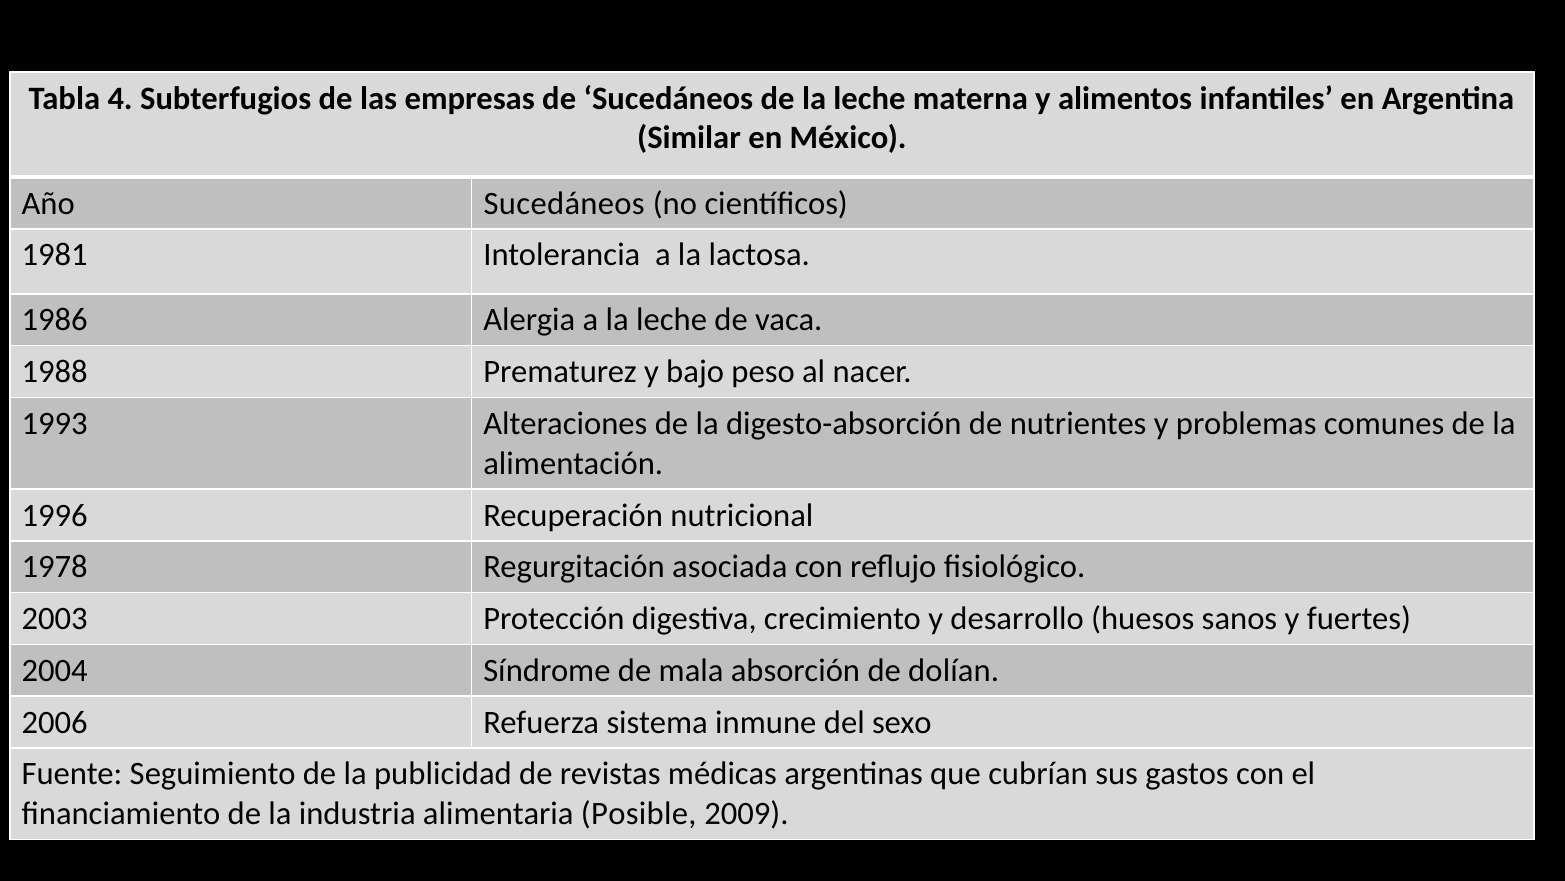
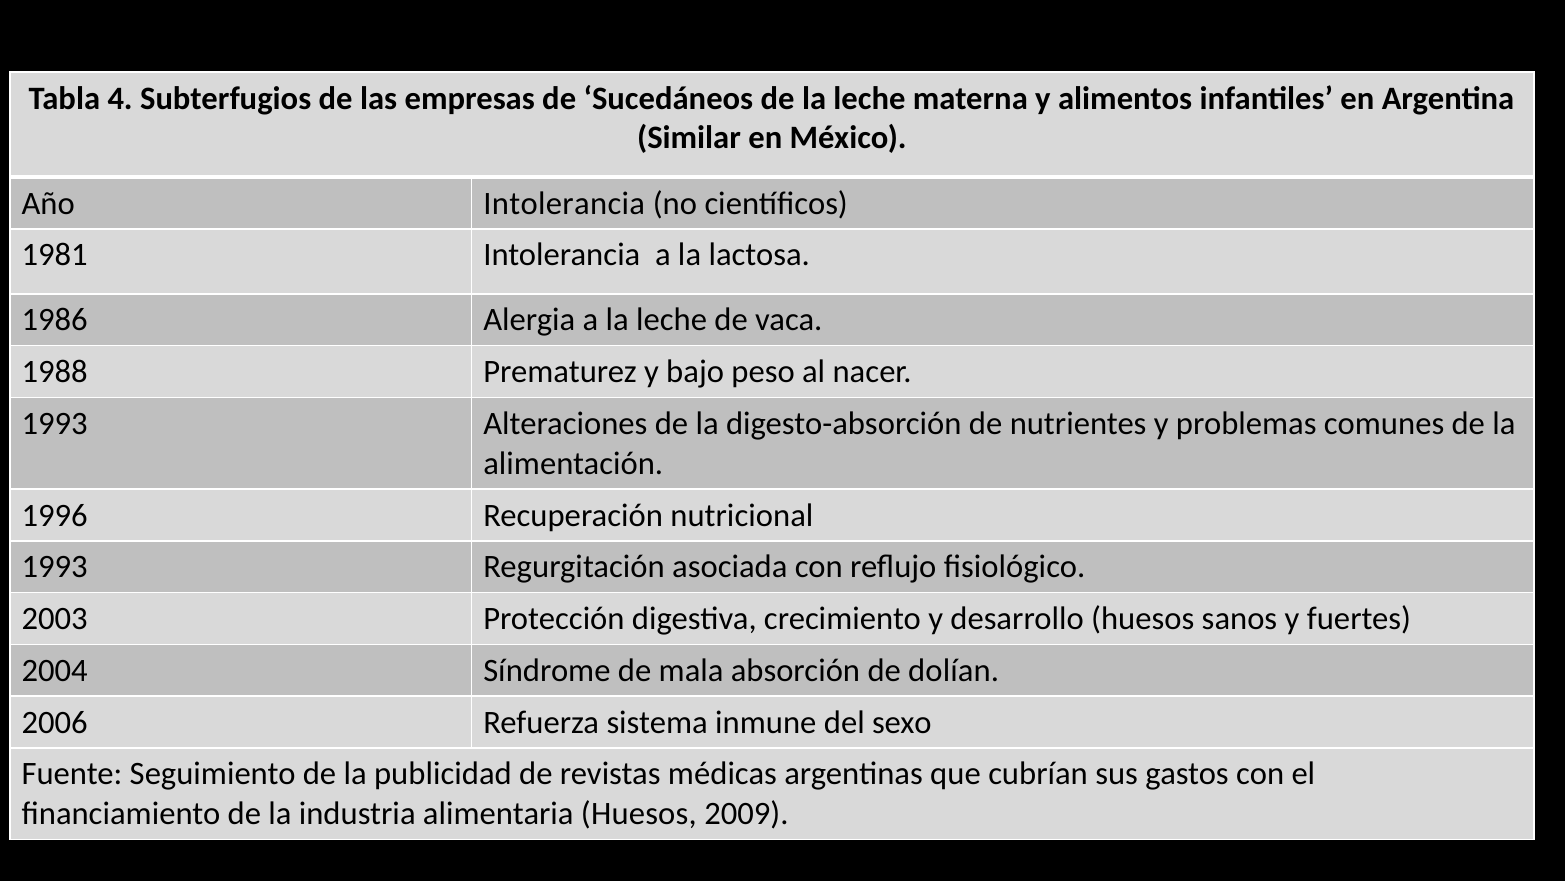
Año Sucedáneos: Sucedáneos -> Intolerancia (564, 203)
1978: 1978 -> 1993 (55, 567)
alimentaria Posible: Posible -> Huesos (639, 813)
